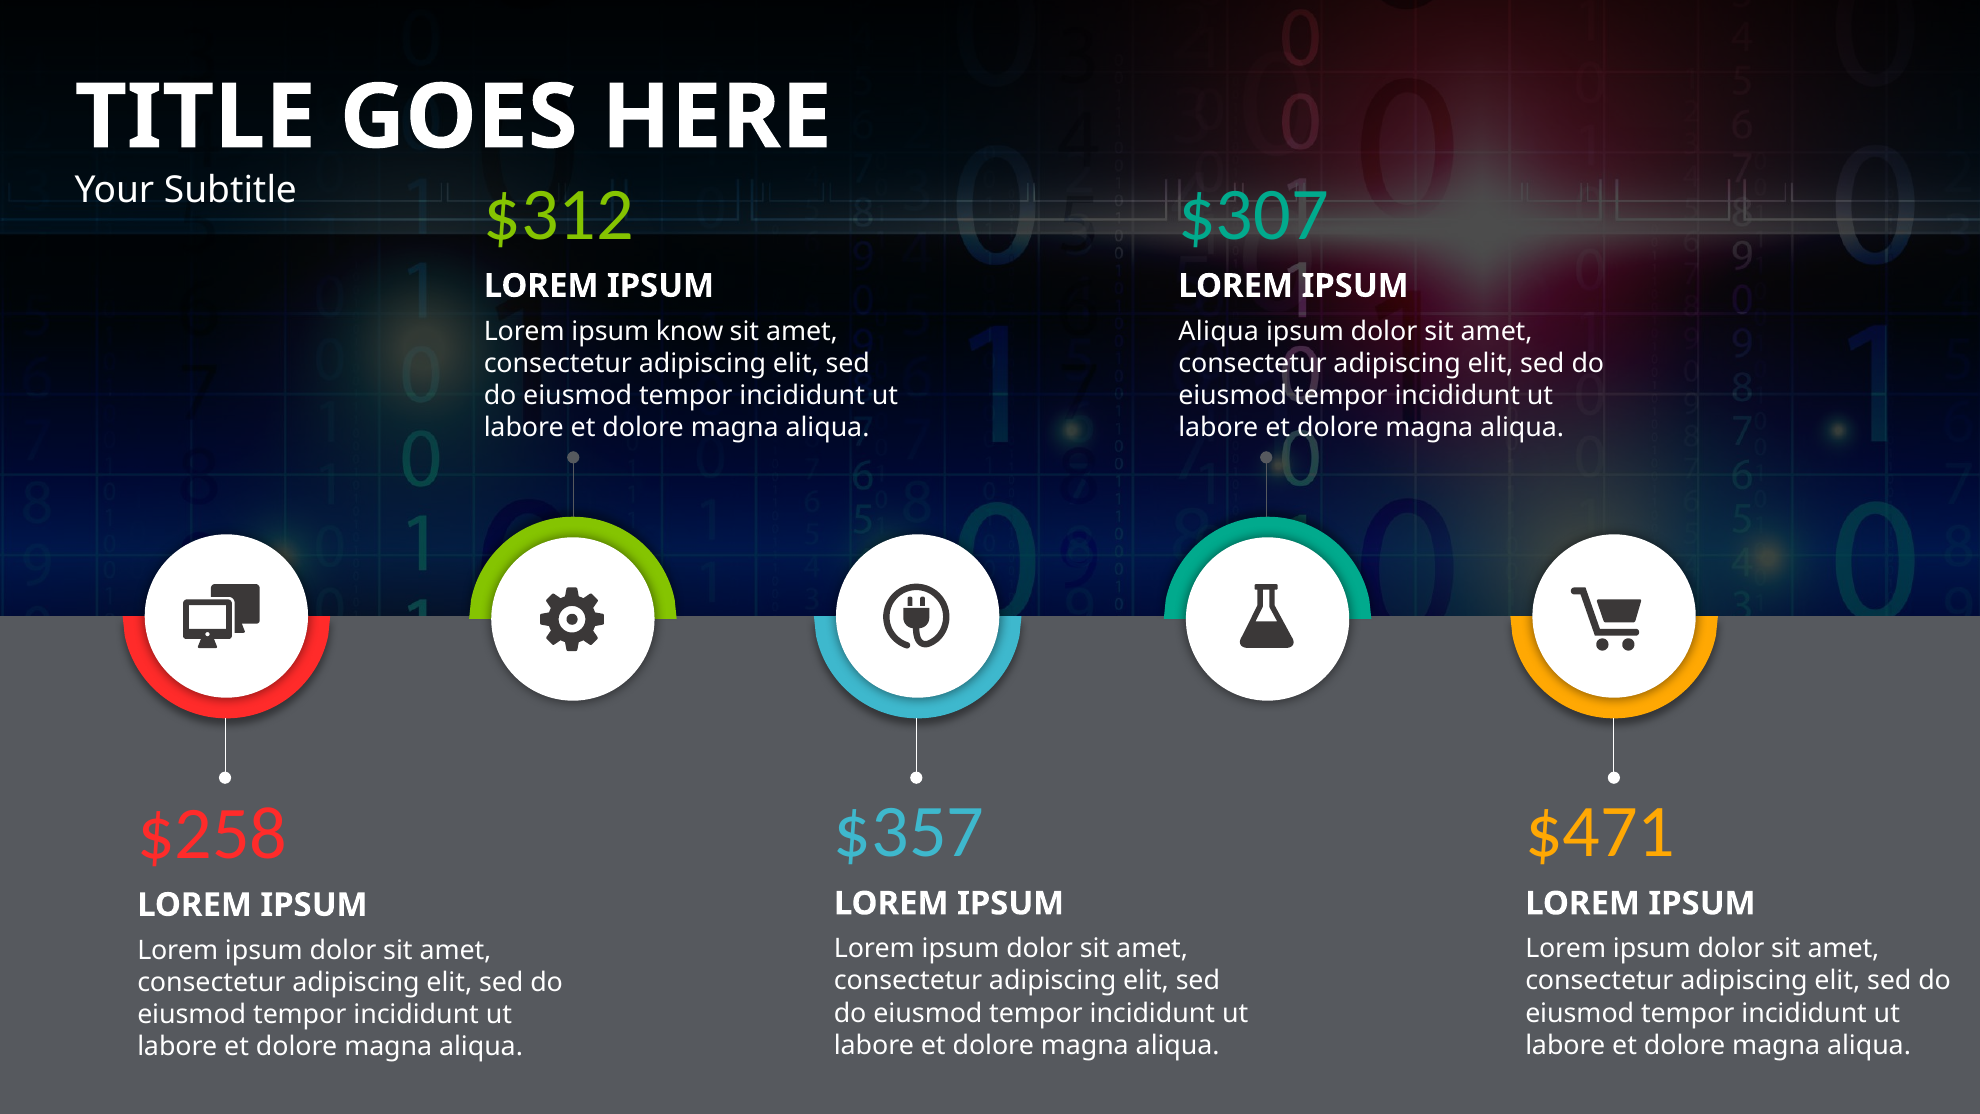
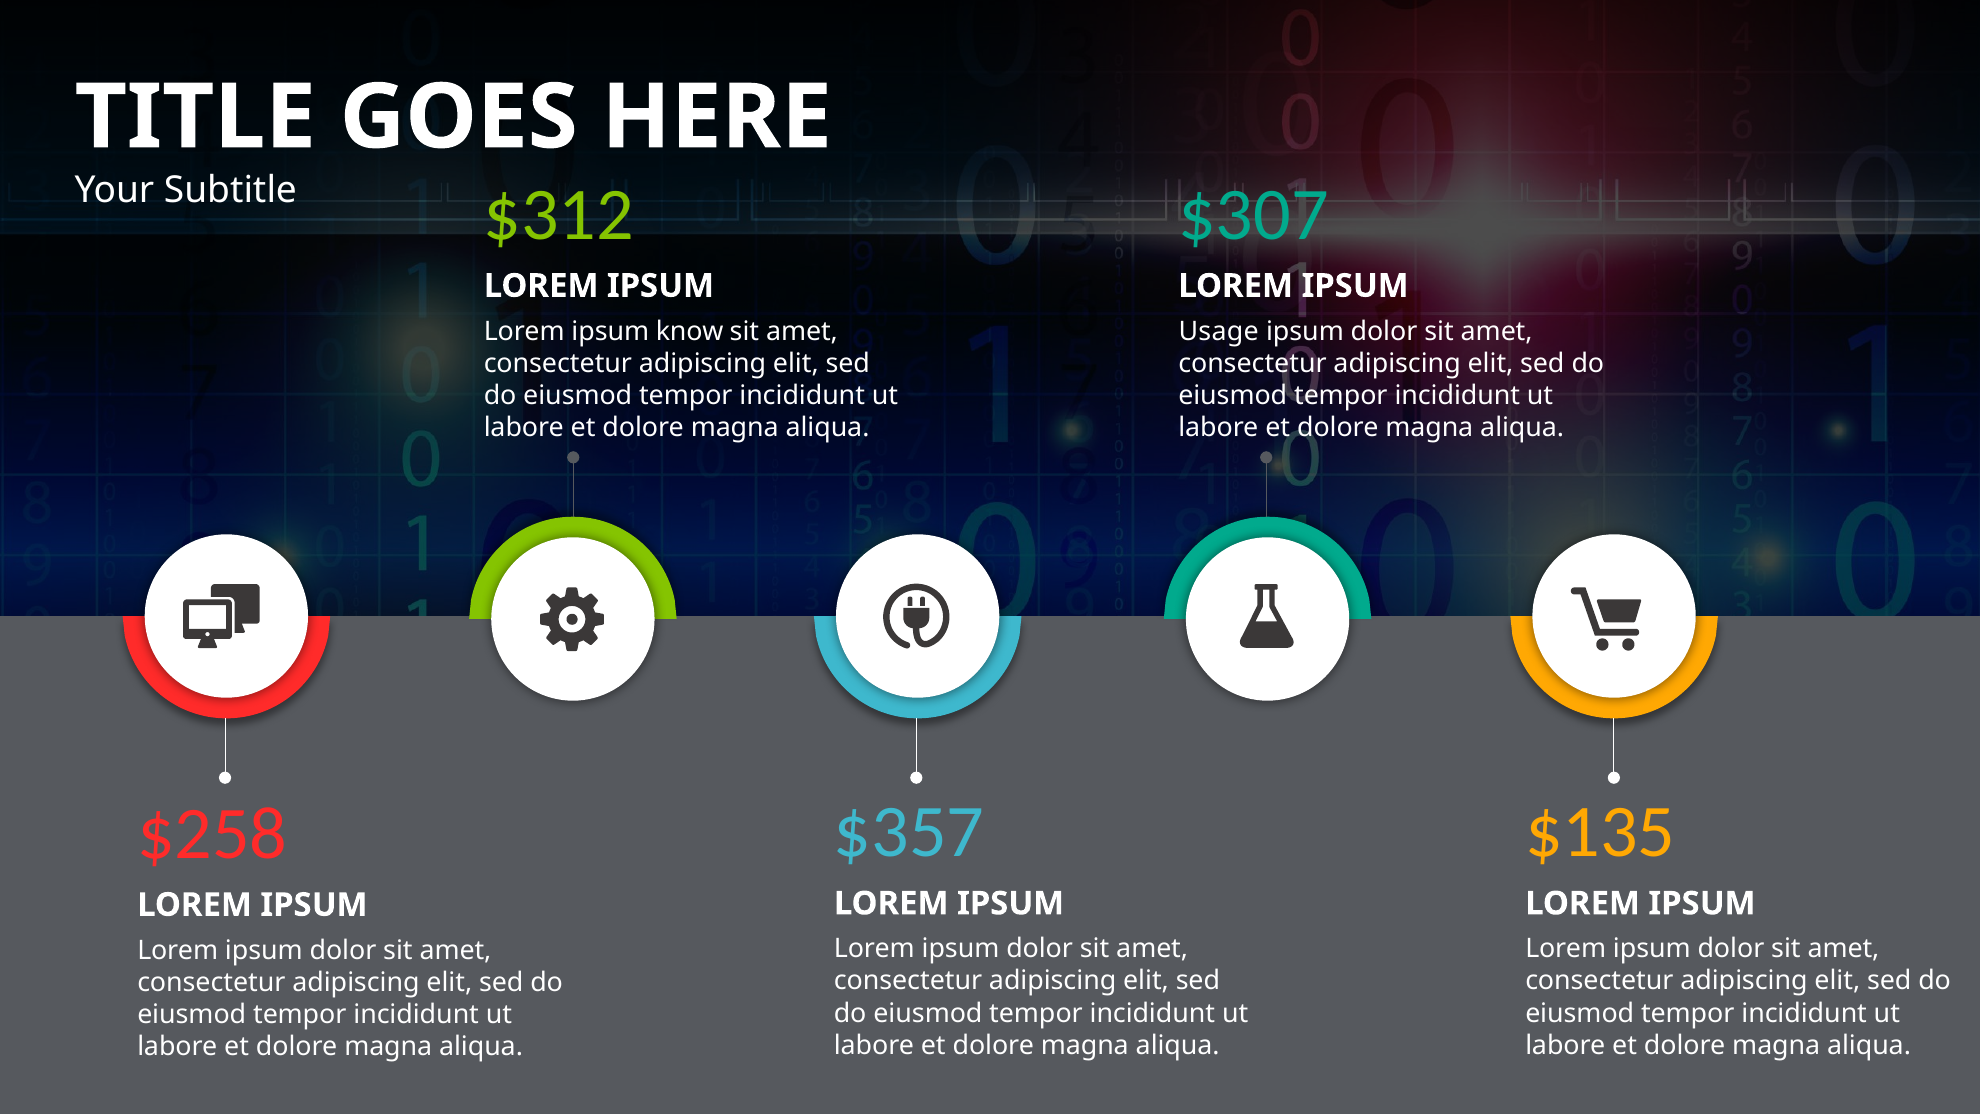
Aliqua: Aliqua -> Usage (1219, 331)
$471: $471 -> $135 (1600, 832)
